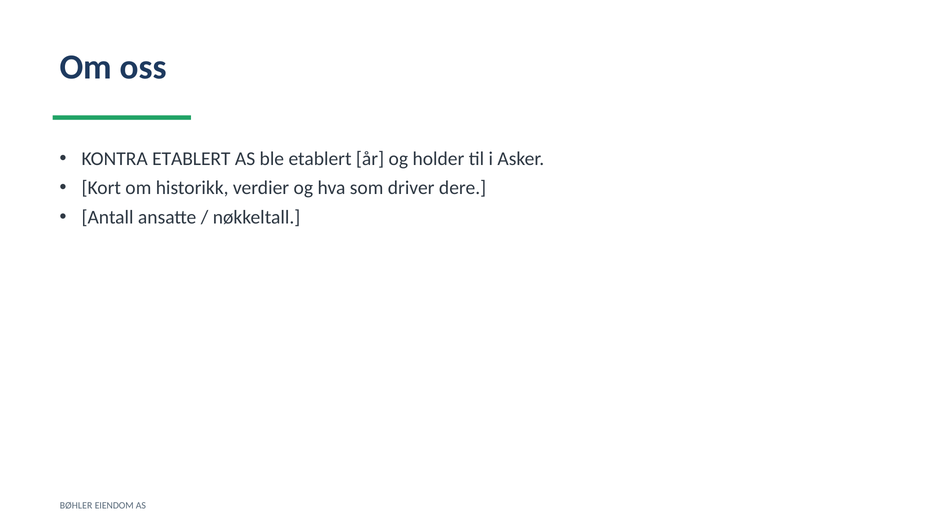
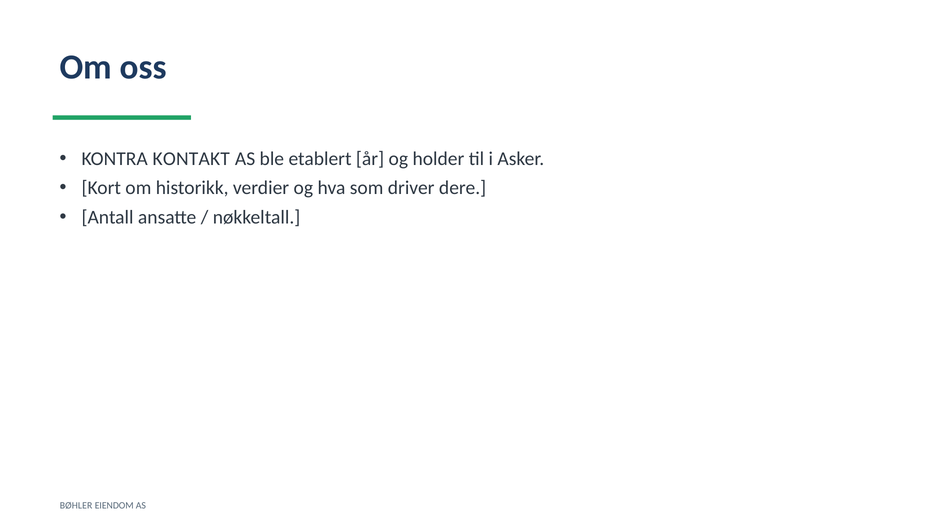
KONTRA ETABLERT: ETABLERT -> KONTAKT (191, 159)
